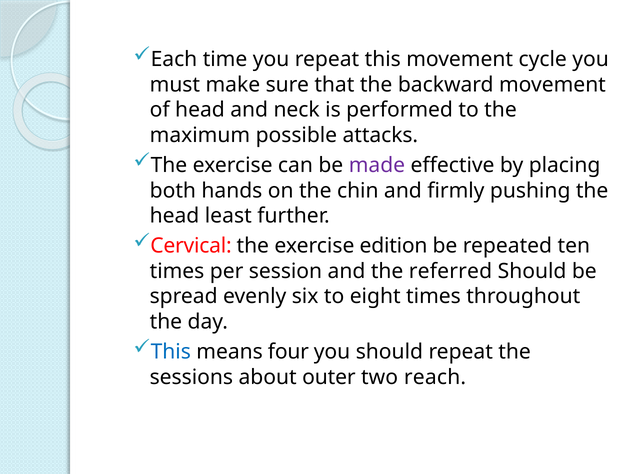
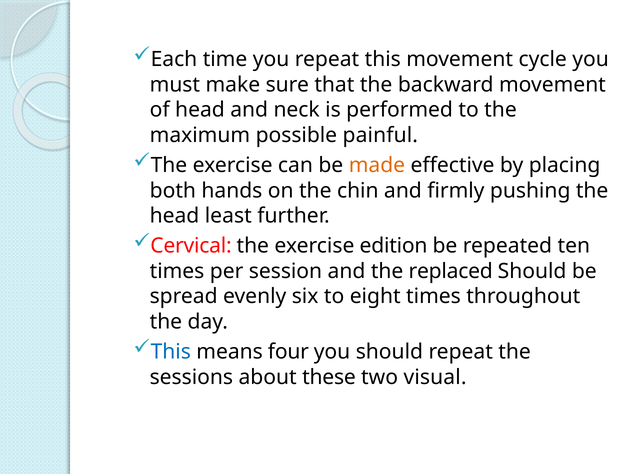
attacks: attacks -> painful (380, 135)
made colour: purple -> orange (377, 165)
referred: referred -> replaced (451, 271)
outer: outer -> these (329, 377)
reach: reach -> visual (435, 377)
